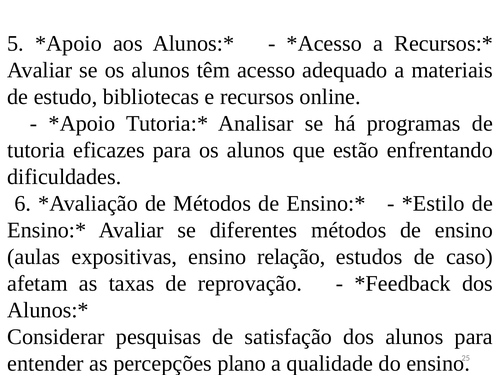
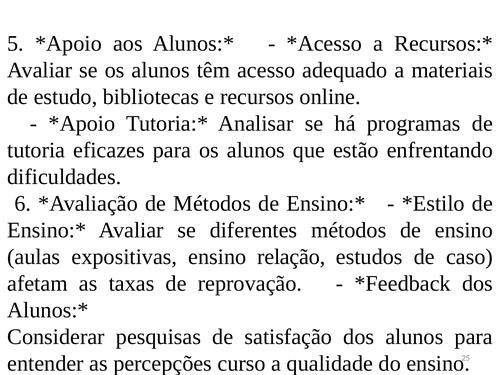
plano: plano -> curso (242, 363)
